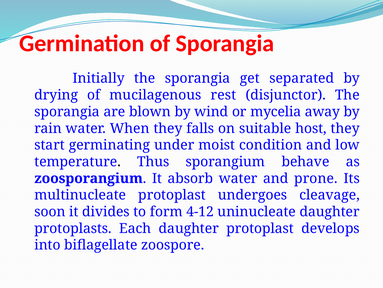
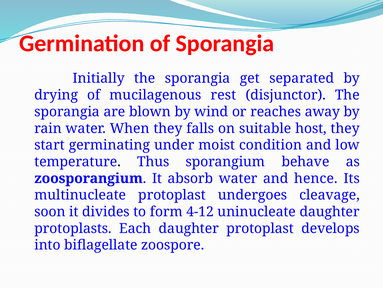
mycelia: mycelia -> reaches (276, 111)
prone: prone -> hence (316, 178)
